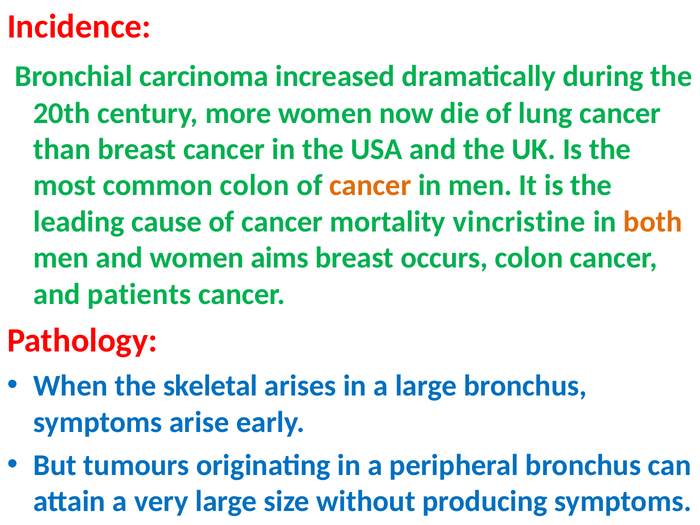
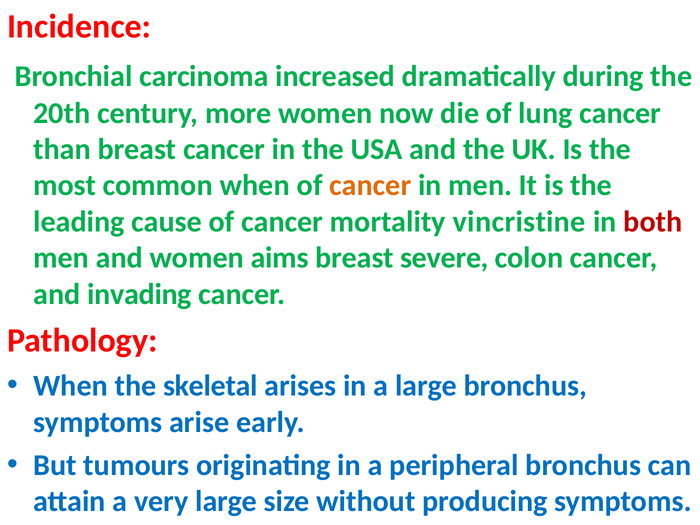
common colon: colon -> when (255, 186)
both colour: orange -> red (653, 222)
occurs: occurs -> severe (444, 258)
patients: patients -> invading (139, 294)
